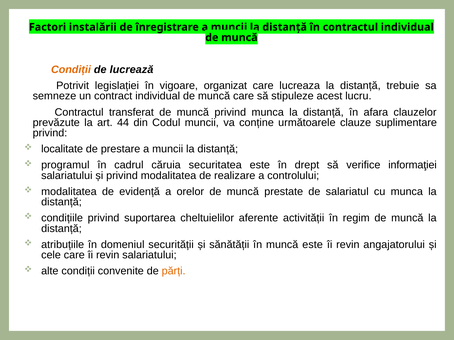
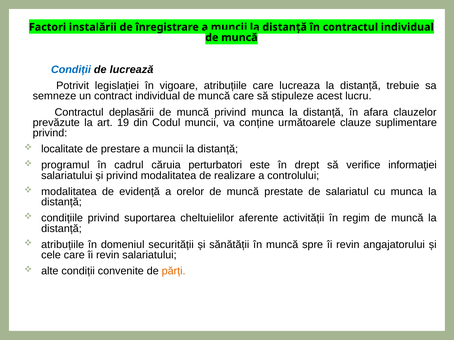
Condiții colour: orange -> blue (71, 70)
vigoare organizat: organizat -> atribuțiile (225, 86)
transferat: transferat -> deplasării (131, 112)
44: 44 -> 19 (123, 123)
securitatea: securitatea -> perturbatori (215, 165)
muncă este: este -> spre (313, 245)
